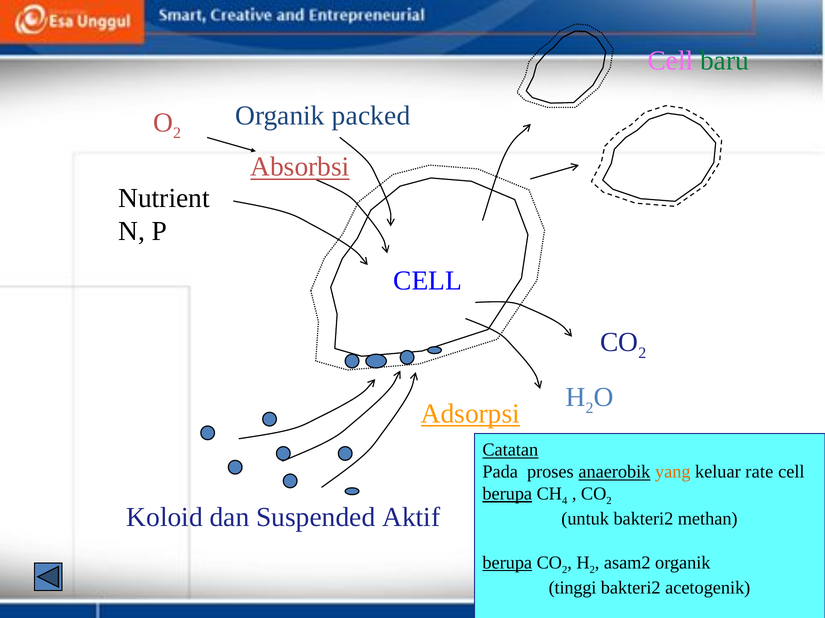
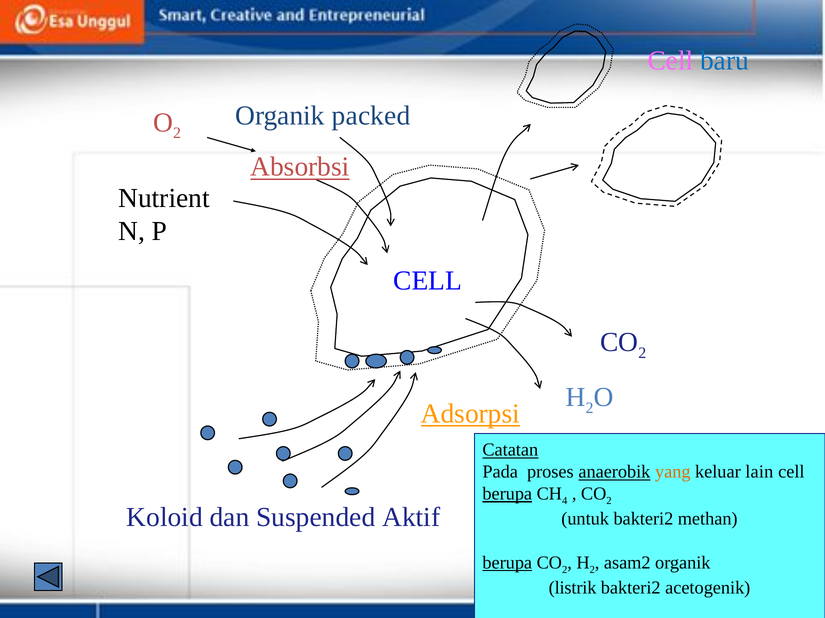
baru colour: green -> blue (725, 61)
rate: rate -> lain (759, 472)
tinggi: tinggi -> listrik (573, 588)
